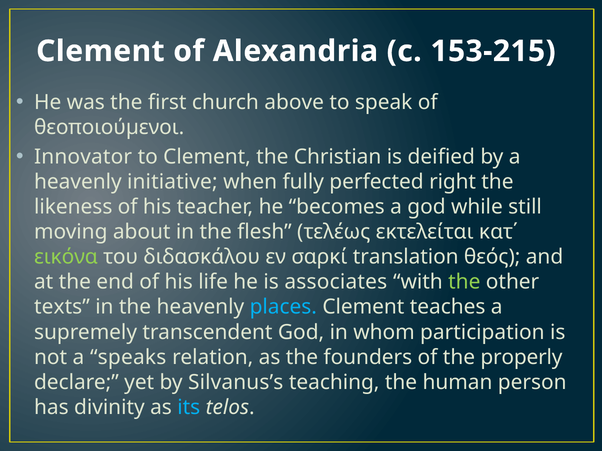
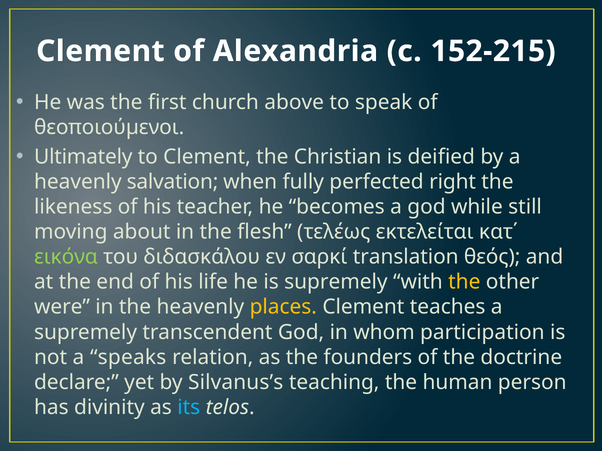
153-215: 153-215 -> 152-215 (493, 51)
Innovator: Innovator -> Ultimately (83, 157)
initiative: initiative -> salvation (173, 182)
is associates: associates -> supremely (336, 282)
the colour: light green -> yellow (464, 282)
texts: texts -> were (62, 307)
places colour: light blue -> yellow (283, 307)
properly: properly -> doctrine (521, 358)
